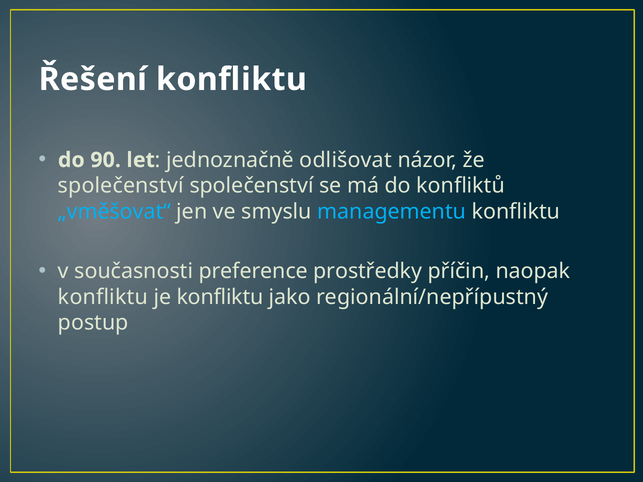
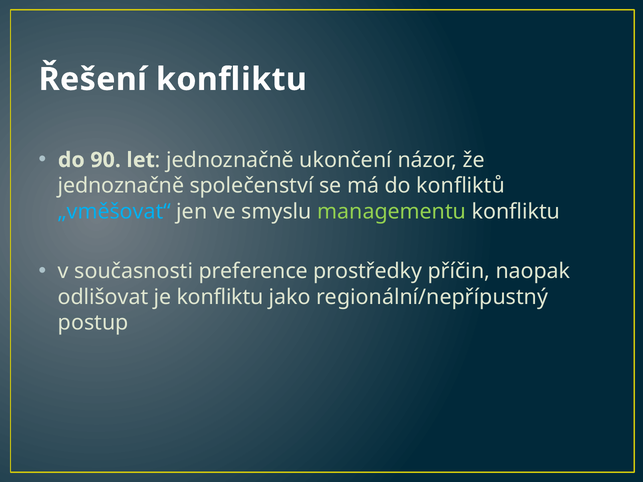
odlišovat: odlišovat -> ukončení (346, 160)
společenství: společenství -> jednoznačně (121, 186)
managementu colour: light blue -> light green (392, 212)
konfliktu: konfliktu -> odlišovat (103, 297)
